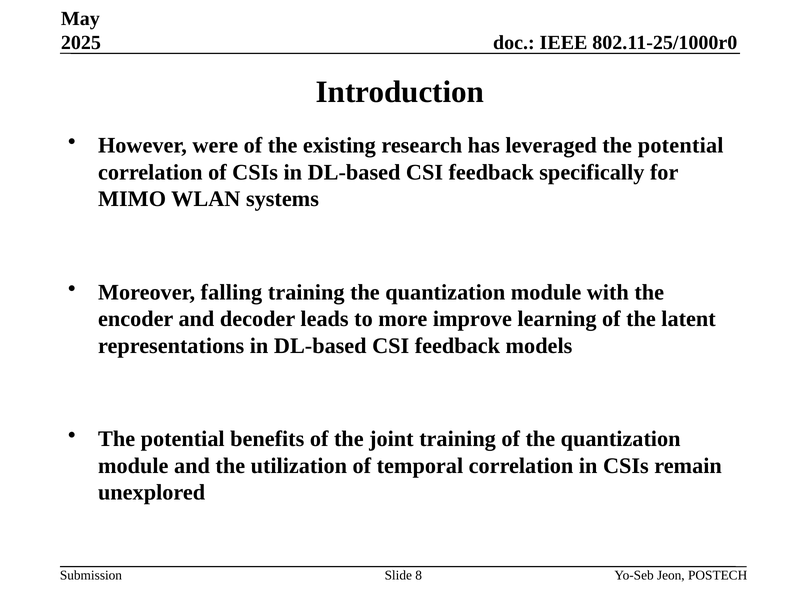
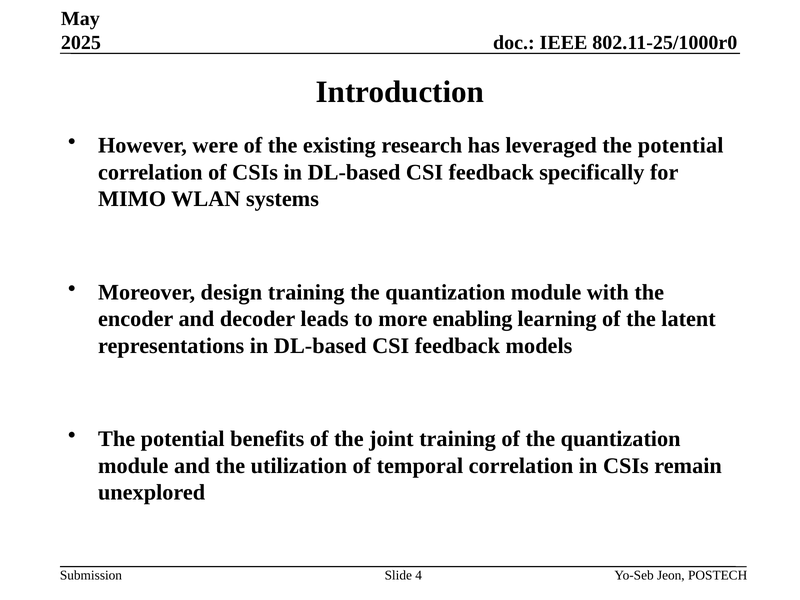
falling: falling -> design (231, 292)
improve: improve -> enabling (473, 319)
8: 8 -> 4 (419, 575)
